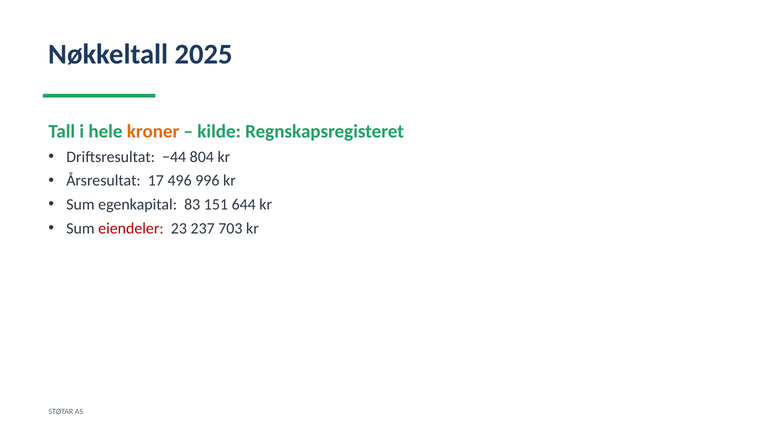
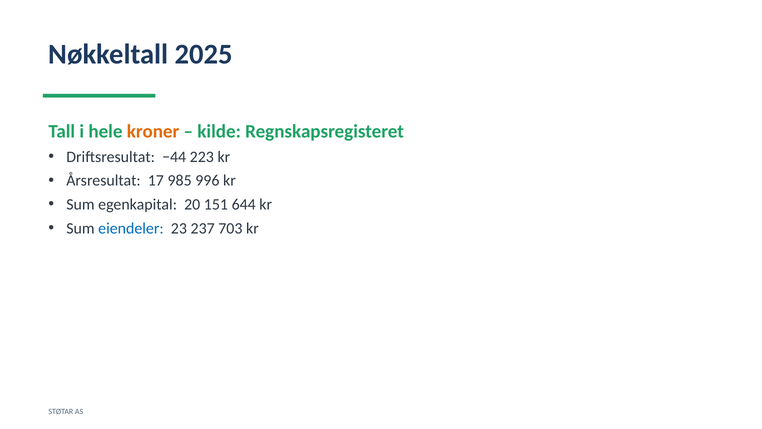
804: 804 -> 223 (202, 157)
496: 496 -> 985 (180, 181)
83: 83 -> 20 (192, 204)
eiendeler colour: red -> blue (131, 228)
